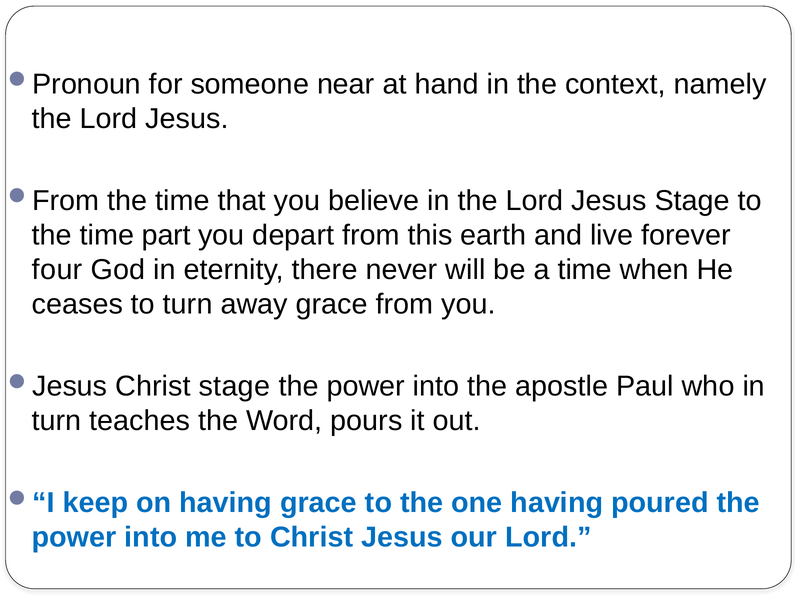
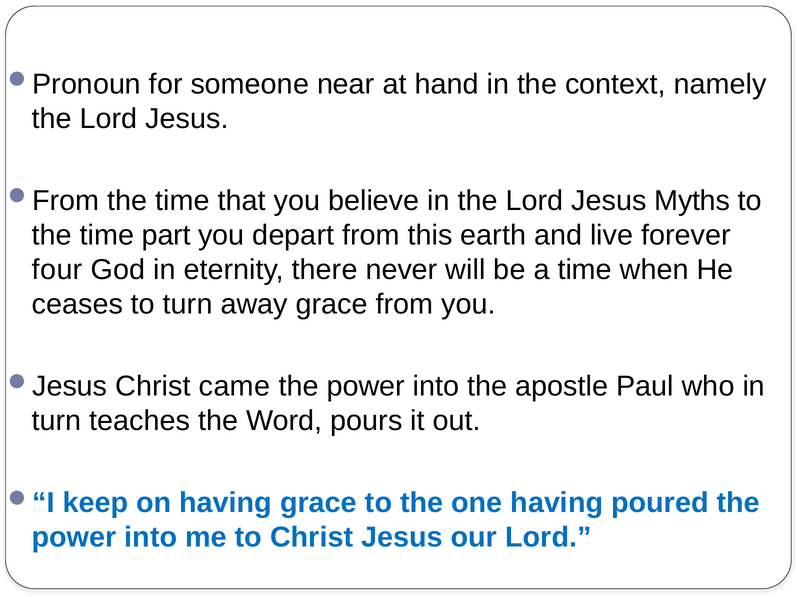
Jesus Stage: Stage -> Myths (692, 201)
Christ stage: stage -> came (234, 387)
